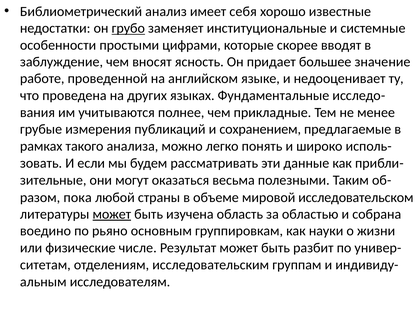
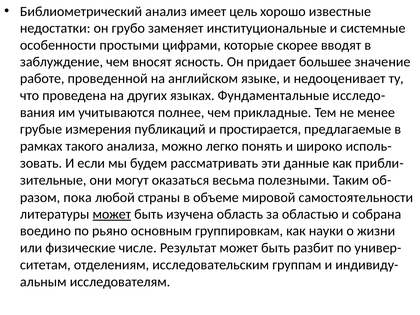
себя: себя -> цель (243, 11)
грубо underline: present -> none (128, 28)
сохранением: сохранением -> простирается (260, 129)
исследовательском: исследовательском -> самостоятельности (356, 197)
